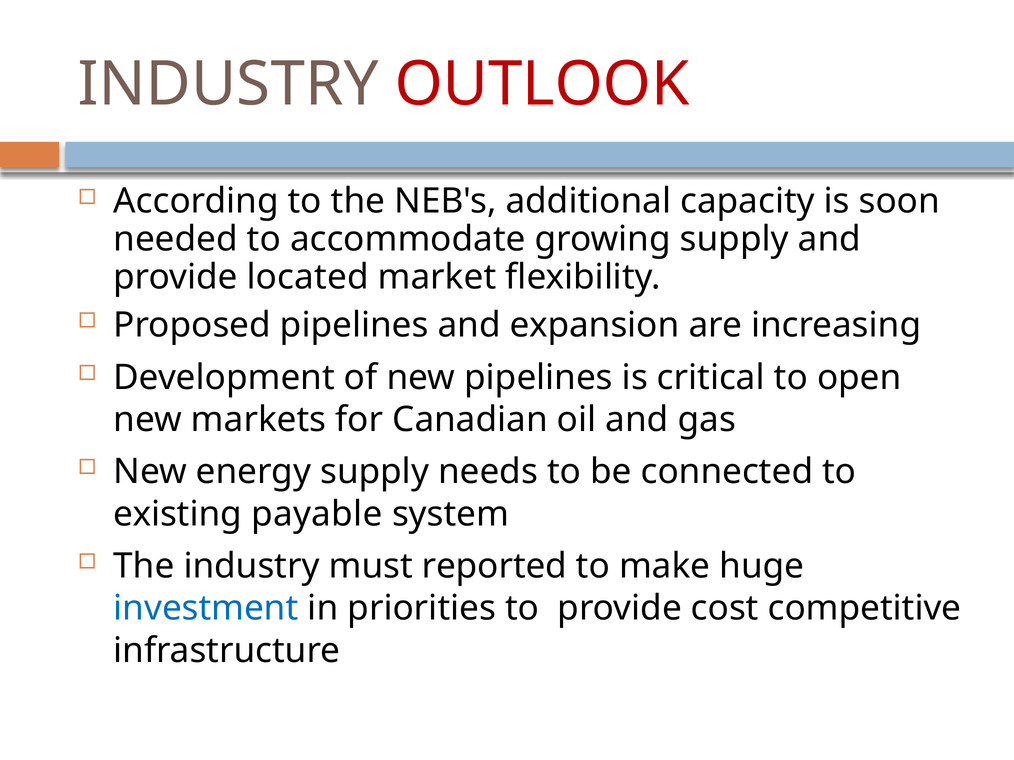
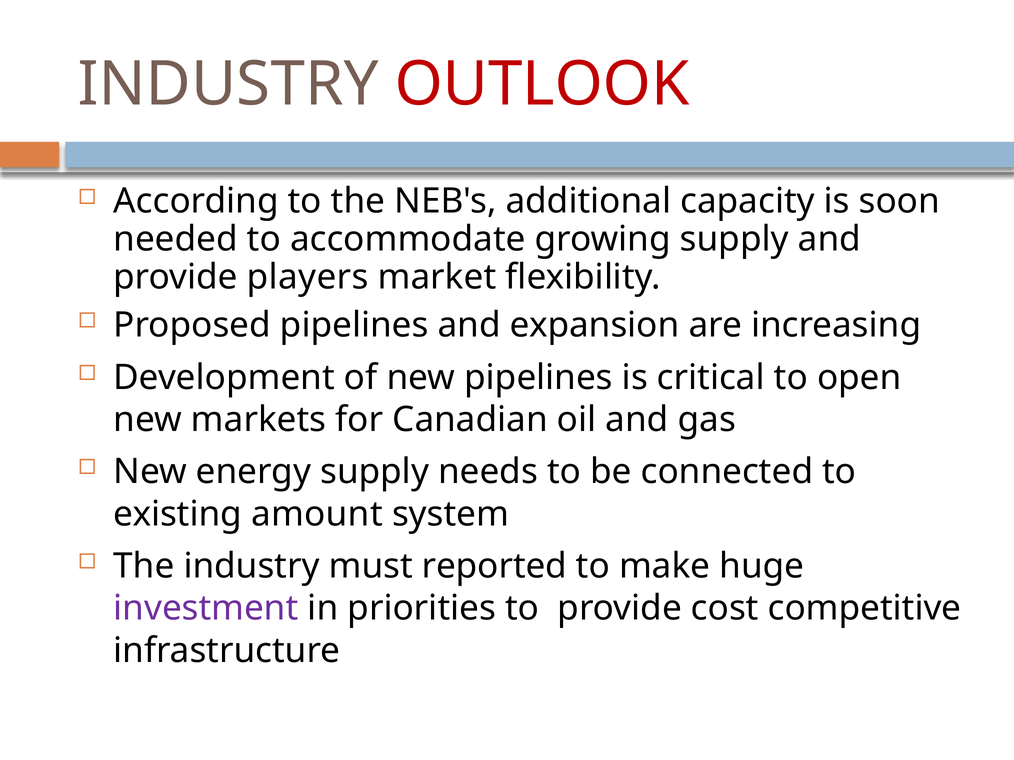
located: located -> players (308, 277)
payable: payable -> amount (317, 514)
investment colour: blue -> purple (206, 609)
